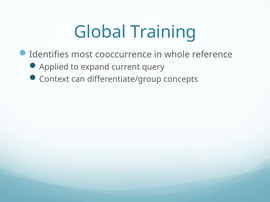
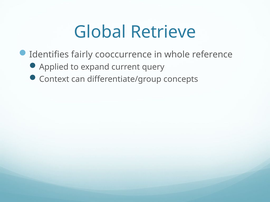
Training: Training -> Retrieve (163, 32)
most: most -> fairly (82, 55)
